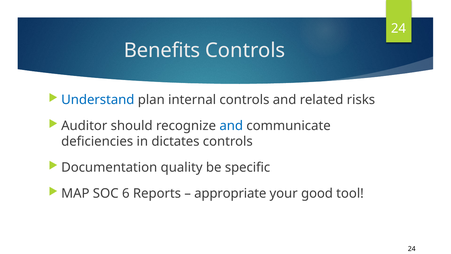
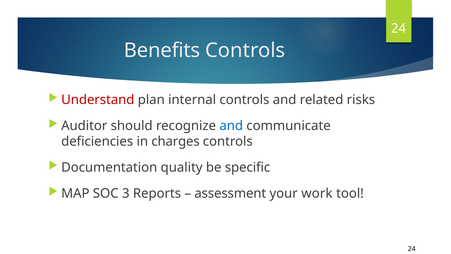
Understand colour: blue -> red (98, 100)
dictates: dictates -> charges (176, 141)
6: 6 -> 3 (126, 193)
appropriate: appropriate -> assessment (230, 193)
good: good -> work (317, 193)
